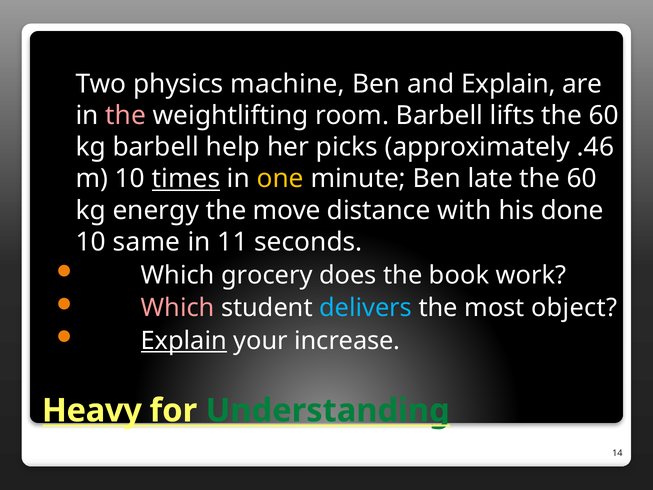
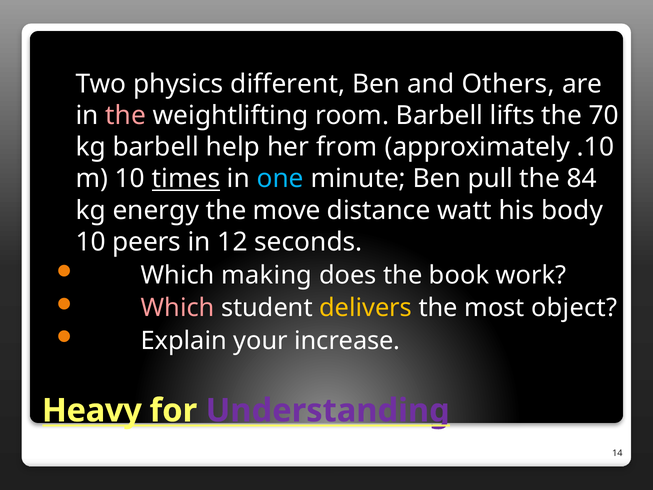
machine: machine -> different (288, 84)
and Explain: Explain -> Others (508, 84)
lifts the 60: 60 -> 70 (604, 116)
picks: picks -> from (347, 147)
.46: .46 -> .10 (596, 147)
one colour: yellow -> light blue (280, 179)
late: late -> pull (490, 179)
60: 60 -> 84 (582, 179)
with: with -> watt (464, 210)
done: done -> body (572, 210)
same: same -> peers (147, 242)
11: 11 -> 12 (233, 242)
grocery: grocery -> making (267, 275)
delivers colour: light blue -> yellow (366, 308)
Explain underline: present -> none (184, 341)
Understanding colour: green -> purple (328, 410)
